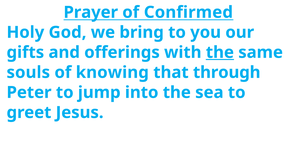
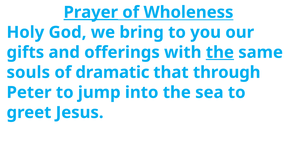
Prayer underline: none -> present (91, 12)
Confirmed: Confirmed -> Wholeness (188, 12)
knowing: knowing -> dramatic (112, 72)
